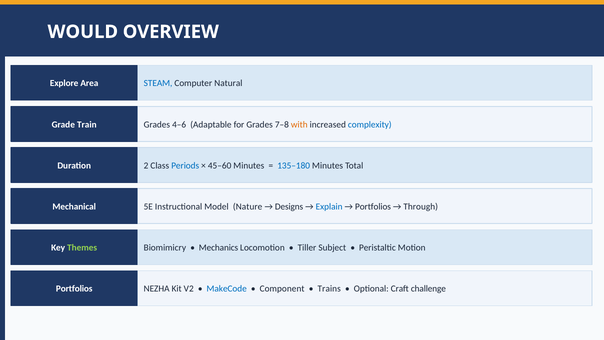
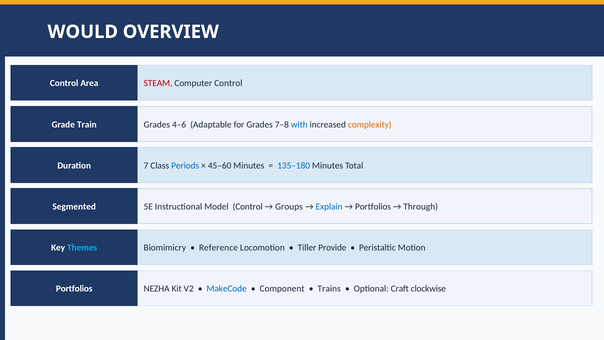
Explore: Explore -> Control (64, 83)
STEAM colour: blue -> red (158, 83)
Computer Natural: Natural -> Control (228, 83)
with colour: orange -> blue (299, 124)
complexity colour: blue -> orange (370, 124)
2: 2 -> 7 (146, 166)
Mechanical: Mechanical -> Segmented (74, 207)
Model Nature: Nature -> Control (248, 207)
Designs: Designs -> Groups (289, 207)
Themes colour: light green -> light blue (82, 248)
Mechanics: Mechanics -> Reference (218, 248)
Subject: Subject -> Provide (332, 248)
challenge: challenge -> clockwise (428, 289)
